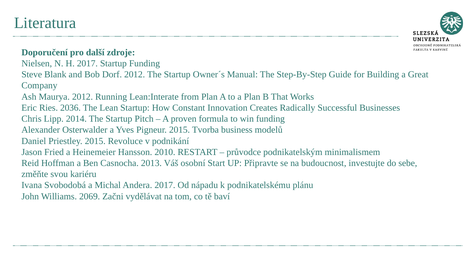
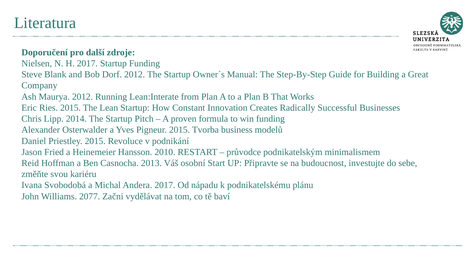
Ries 2036: 2036 -> 2015 (70, 108)
2069: 2069 -> 2077 (90, 197)
